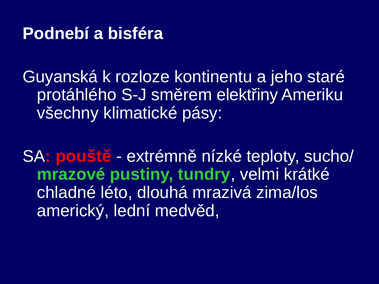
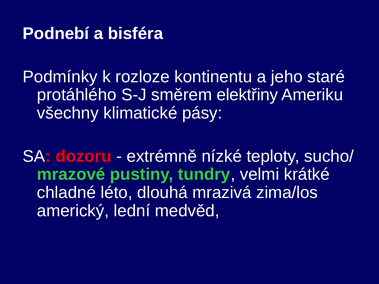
Guyanská: Guyanská -> Podmínky (60, 77)
pouště: pouště -> dozoru (84, 156)
